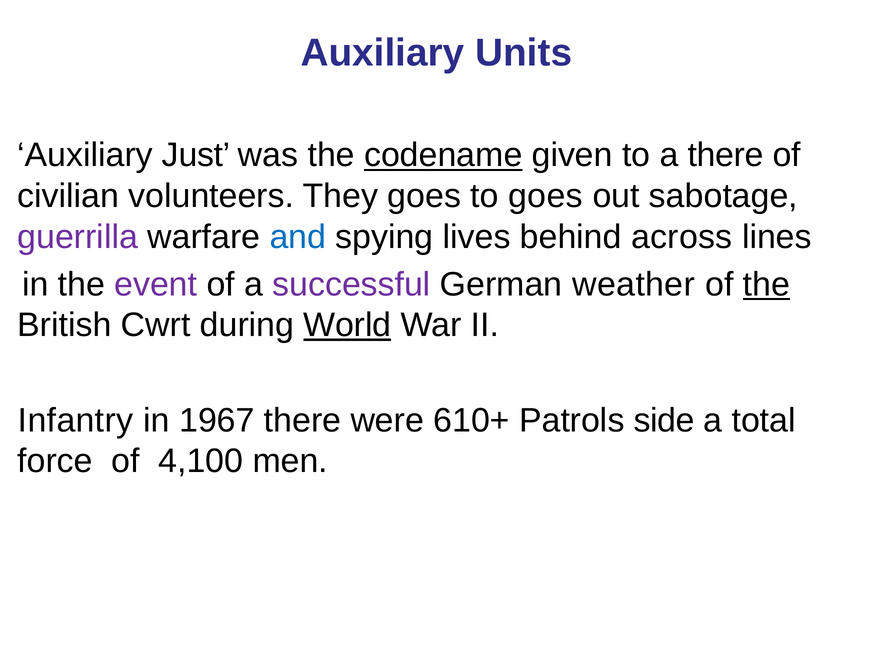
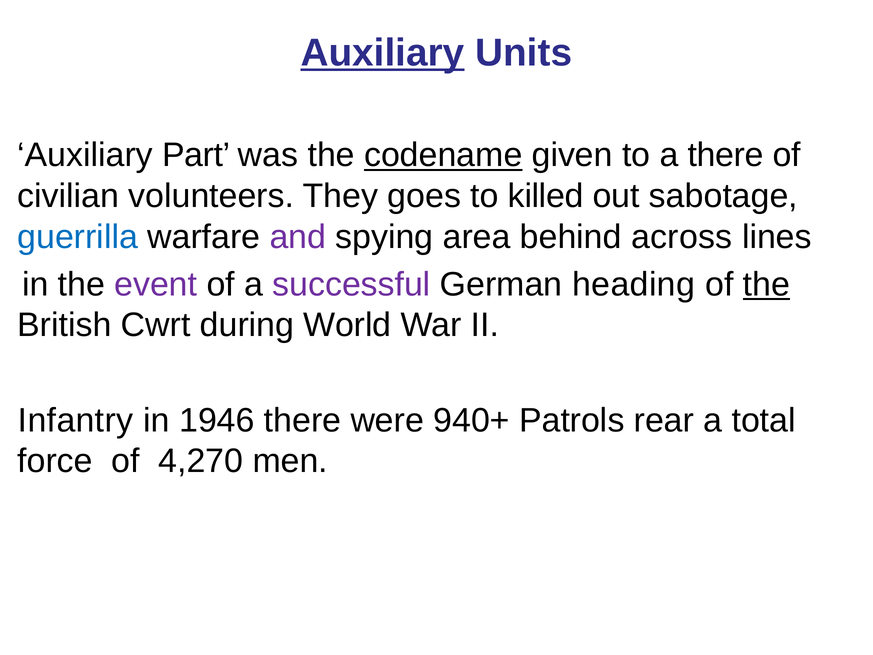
Auxiliary underline: none -> present (382, 53)
Just: Just -> Part (196, 155)
to goes: goes -> killed (546, 196)
guerrilla colour: purple -> blue (78, 237)
and colour: blue -> purple (298, 237)
lives: lives -> area (477, 237)
weather: weather -> heading (634, 284)
World underline: present -> none (347, 325)
1967: 1967 -> 1946 (217, 420)
610+: 610+ -> 940+ (472, 420)
side: side -> rear (664, 420)
4,100: 4,100 -> 4,270 (201, 461)
